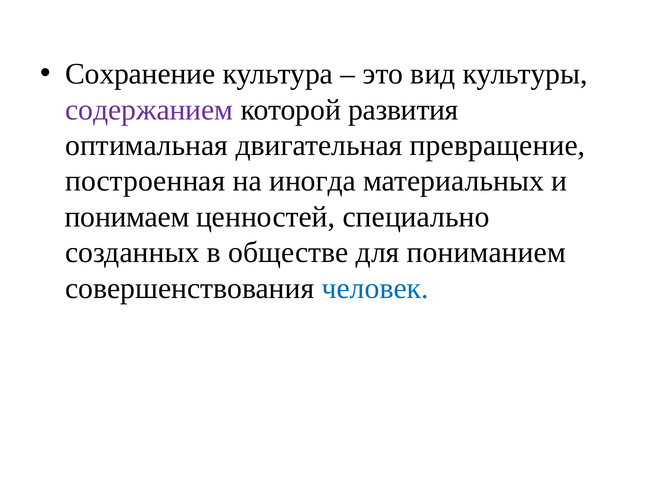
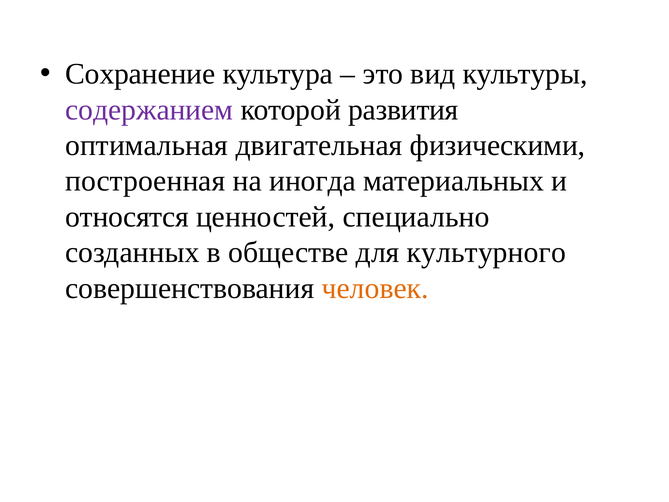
превращение: превращение -> физическими (498, 145)
понимаем: понимаем -> относятся (127, 217)
пониманием: пониманием -> культурного (486, 252)
человек colour: blue -> orange (375, 288)
